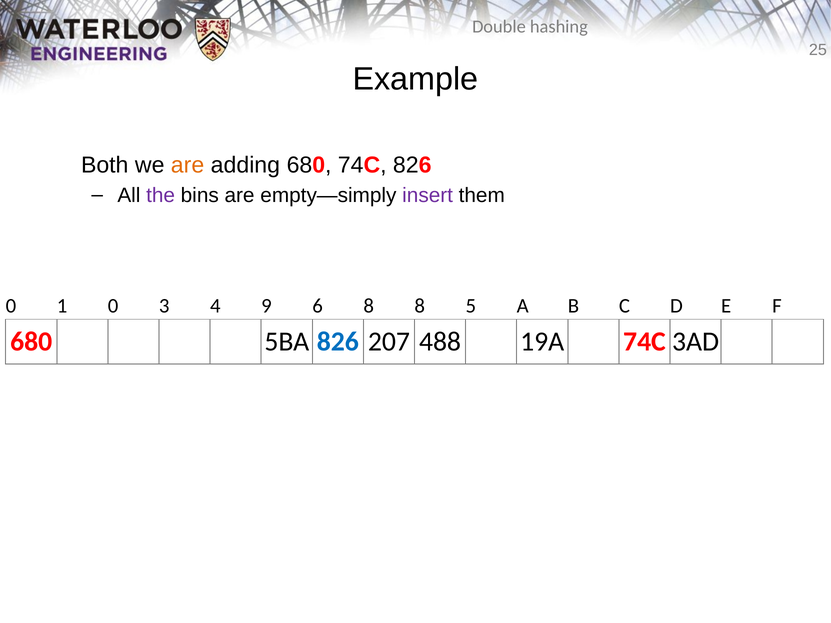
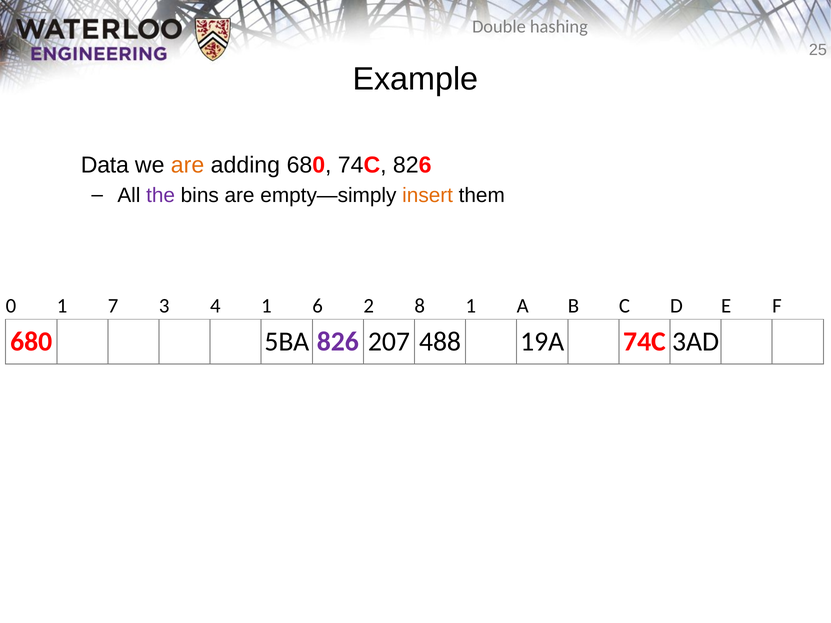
Both: Both -> Data (105, 165)
insert colour: purple -> orange (428, 195)
1 0: 0 -> 7 (113, 306)
4 9: 9 -> 1 (266, 306)
6 8: 8 -> 2 (369, 306)
8 5: 5 -> 1 (471, 306)
826 colour: blue -> purple (338, 342)
